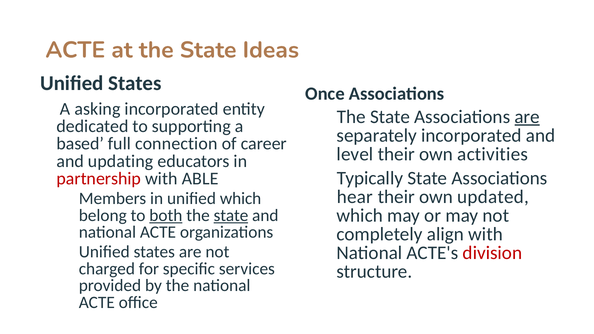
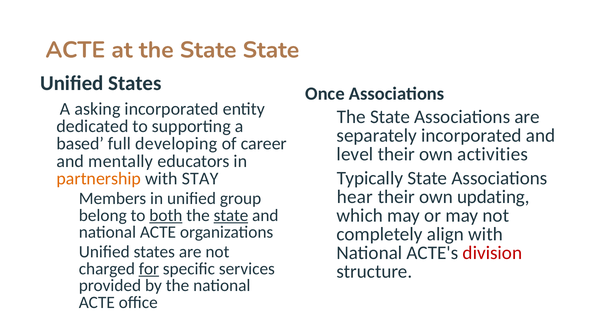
State Ideas: Ideas -> State (271, 50)
are underline: present -> none (527, 117)
connection: connection -> developing (176, 144)
updating: updating -> mentally (121, 161)
partnership colour: red -> orange (99, 179)
ABLE: ABLE -> STAY (200, 179)
unified which: which -> group (241, 199)
updated: updated -> updating (493, 197)
for underline: none -> present (149, 269)
